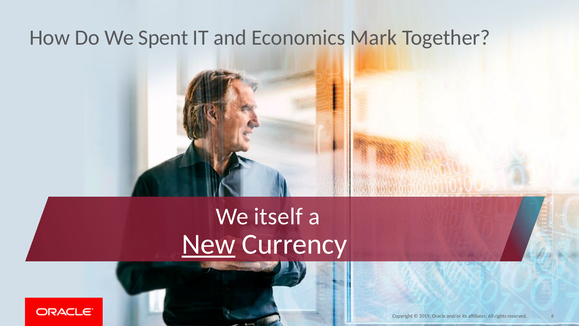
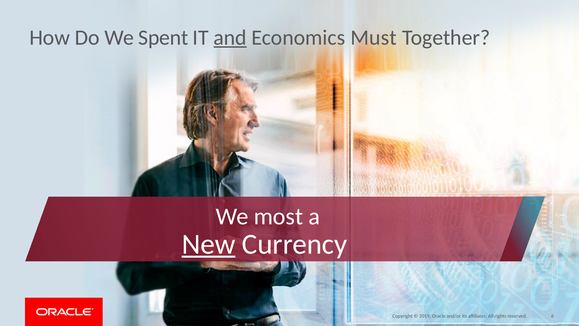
and underline: none -> present (230, 38)
Mark: Mark -> Must (374, 38)
itself: itself -> most (278, 217)
